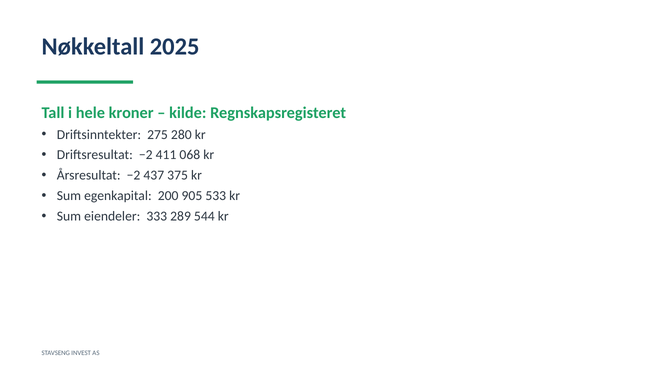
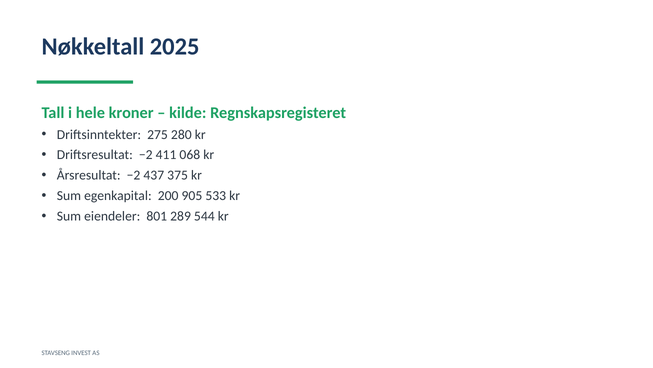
333: 333 -> 801 (157, 216)
